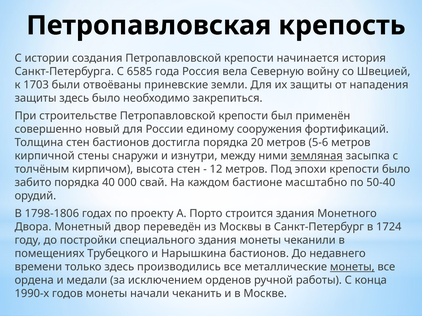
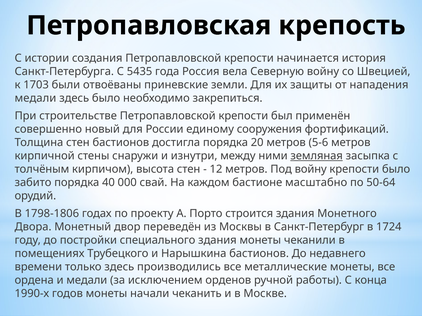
6585: 6585 -> 5435 (140, 72)
защиты: защиты -> медали (35, 98)
Под эпохи: эпохи -> войну (311, 169)
50-40: 50-40 -> 50-64 (381, 183)
монеты underline: present -> none (352, 267)
